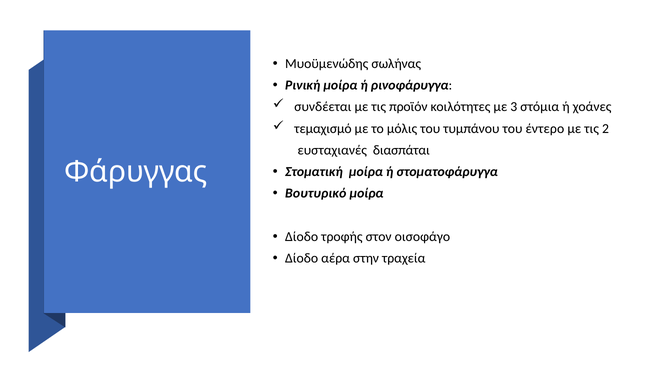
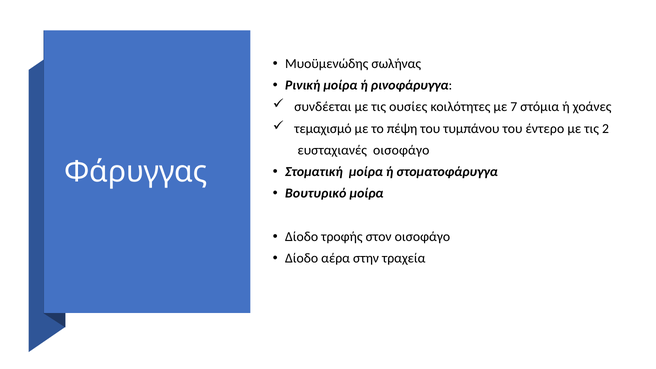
προϊόν: προϊόν -> ουσίες (408, 107)
3: 3 -> 7 (514, 107)
μόλις: μόλις -> πέψη (402, 129)
ευσταχιανές διασπάται: διασπάται -> οισοφάγο (401, 150)
